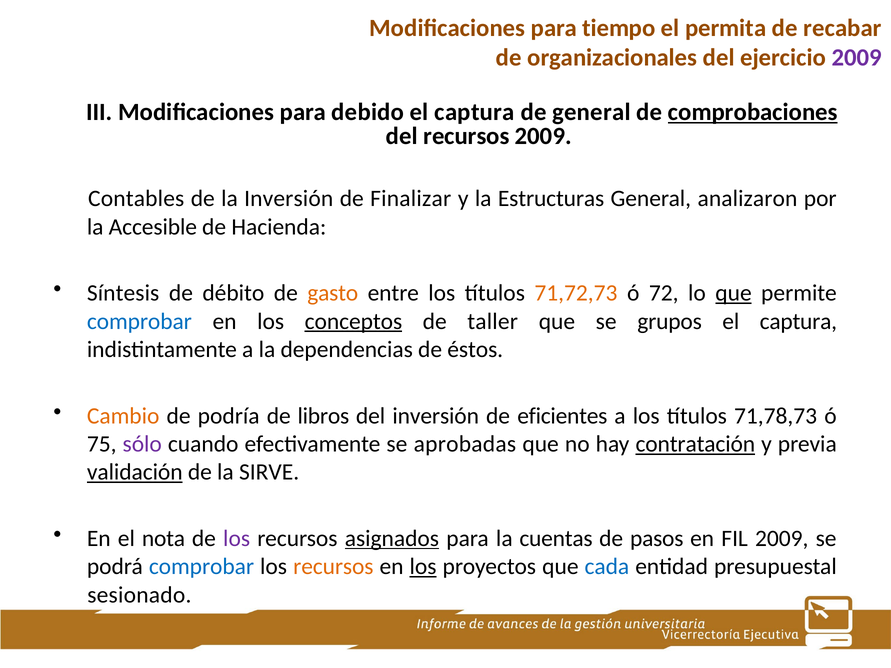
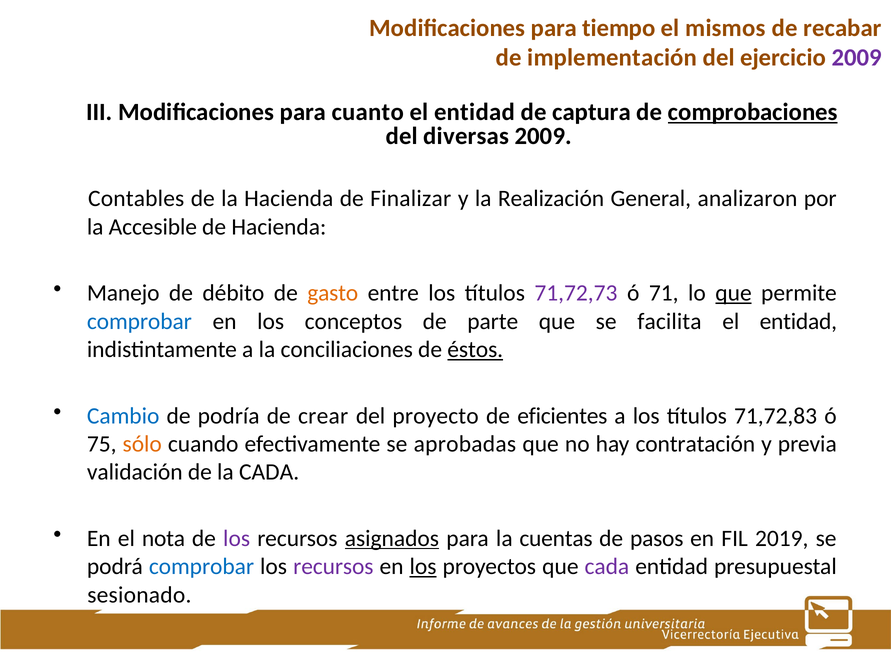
permita: permita -> mismos (725, 28)
organizacionales: organizacionales -> implementación (612, 58)
debido: debido -> cuanto (368, 112)
captura: captura -> entidad (475, 112)
de general: general -> captura (592, 112)
del recursos: recursos -> diversas (466, 136)
la Inversión: Inversión -> Hacienda (289, 199)
Estructuras: Estructuras -> Realización (551, 199)
Síntesis: Síntesis -> Manejo (123, 293)
71,72,73 colour: orange -> purple (576, 293)
72: 72 -> 71 (664, 293)
conceptos underline: present -> none (353, 321)
taller: taller -> parte (493, 321)
grupos: grupos -> facilita (669, 321)
captura: captura -> entidad (798, 321)
dependencias: dependencias -> conciliaciones (347, 350)
éstos underline: none -> present (475, 350)
Cambio colour: orange -> blue (123, 416)
libros: libros -> crear (323, 416)
del inversión: inversión -> proyecto (436, 416)
71,78,73: 71,78,73 -> 71,72,83 (776, 416)
sólo colour: purple -> orange (142, 444)
contratación underline: present -> none (695, 444)
validación underline: present -> none (135, 472)
la SIRVE: SIRVE -> CADA (269, 472)
FIL 2009: 2009 -> 2019 (782, 539)
recursos colour: orange -> purple (333, 567)
cada colour: blue -> purple (607, 567)
